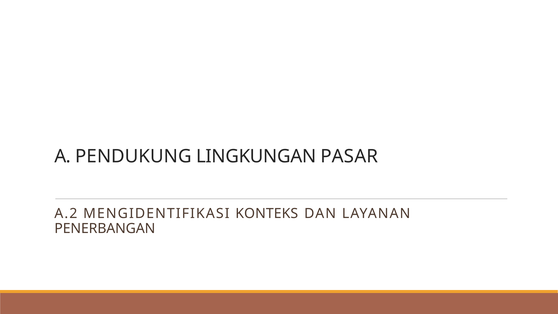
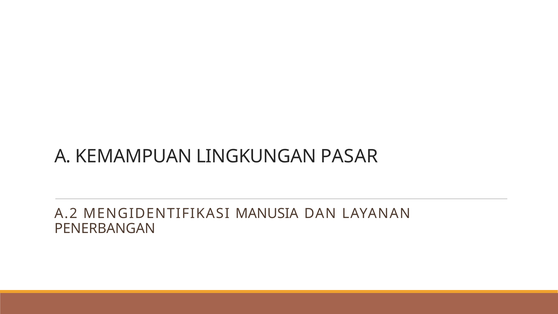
PENDUKUNG: PENDUKUNG -> KEMAMPUAN (134, 156)
KONTEKS: KONTEKS -> MANUSIA (267, 213)
